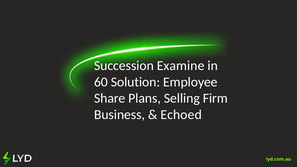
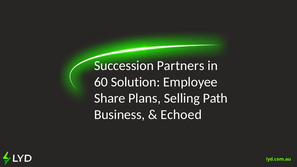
Examine: Examine -> Partners (181, 66)
Firm: Firm -> Path (215, 98)
